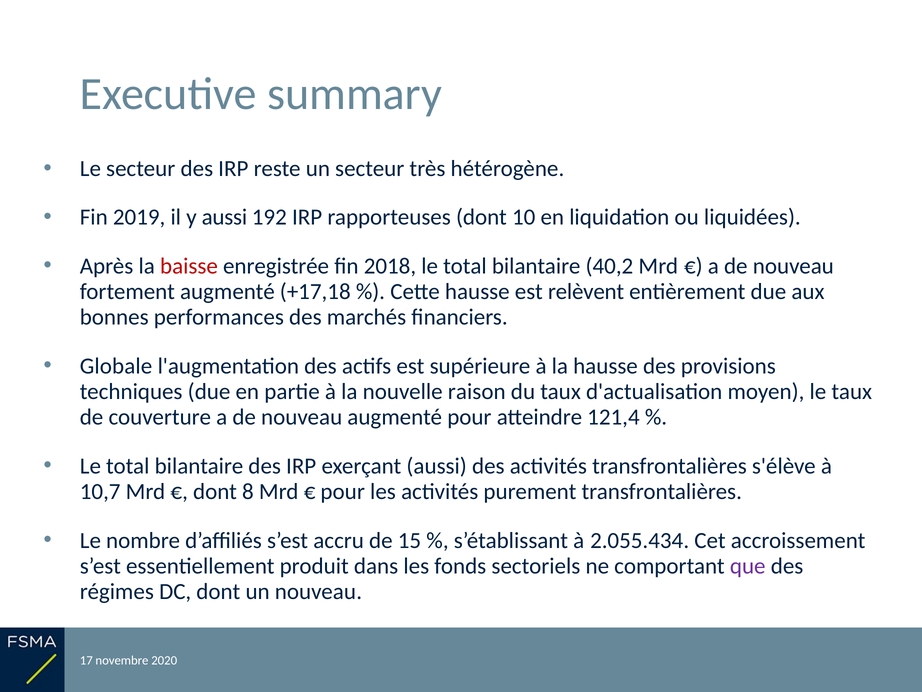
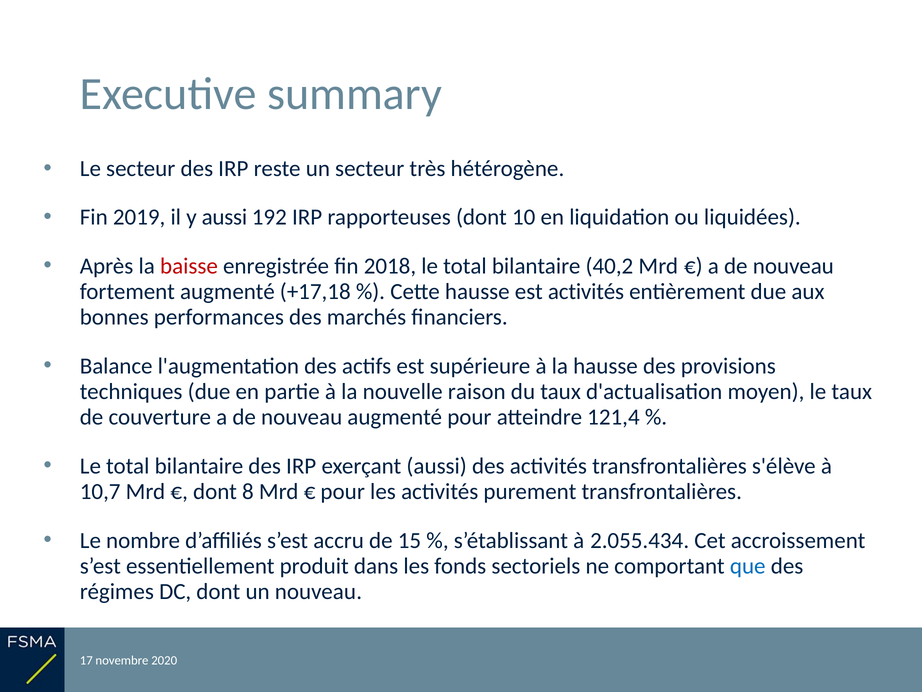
est relèvent: relèvent -> activités (586, 291)
Globale: Globale -> Balance (116, 366)
que colour: purple -> blue (748, 566)
